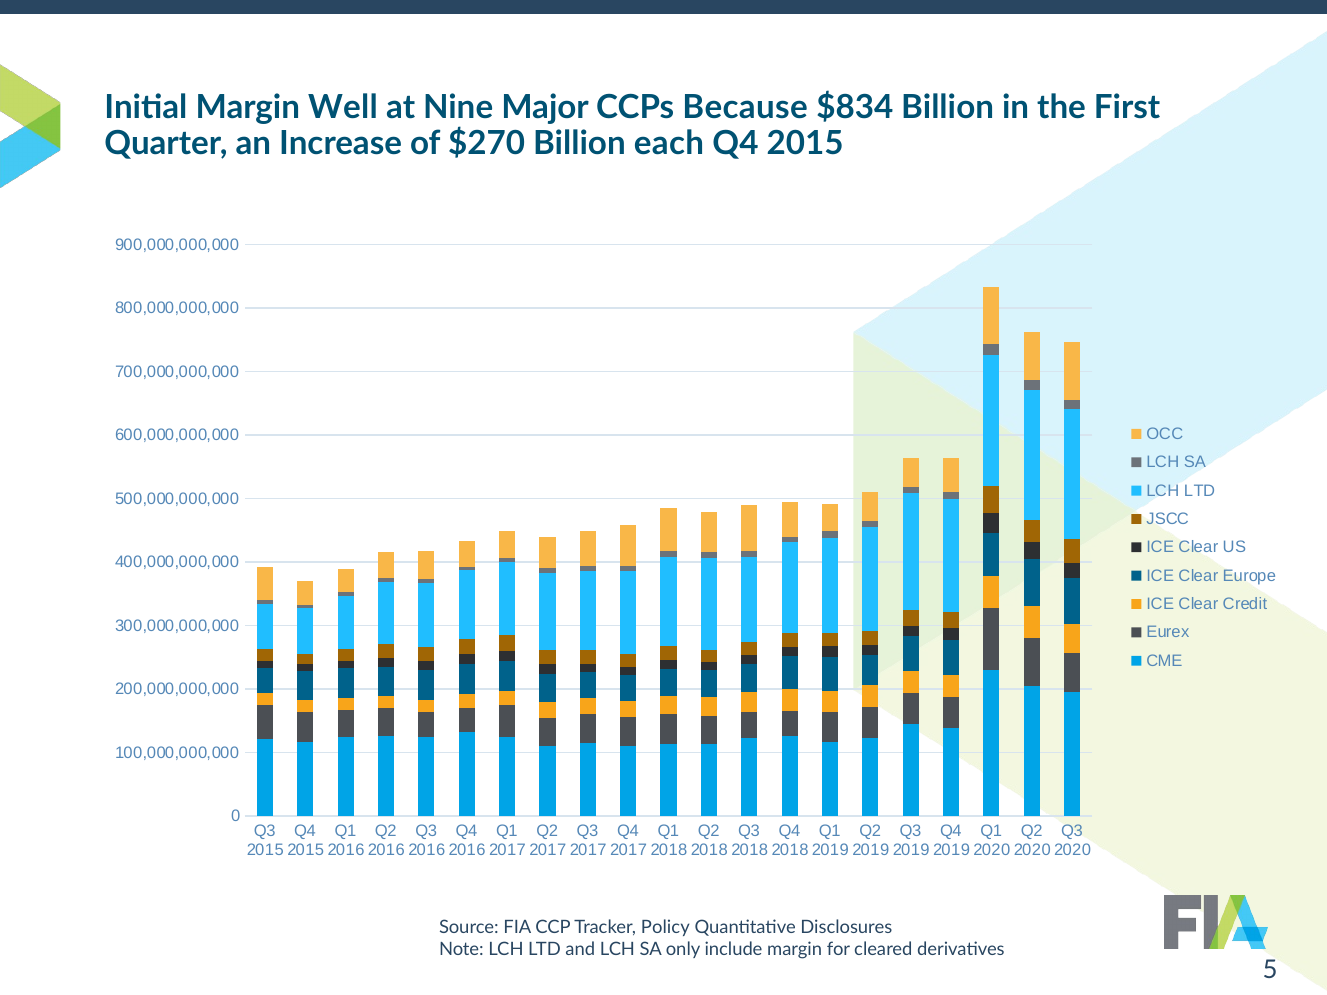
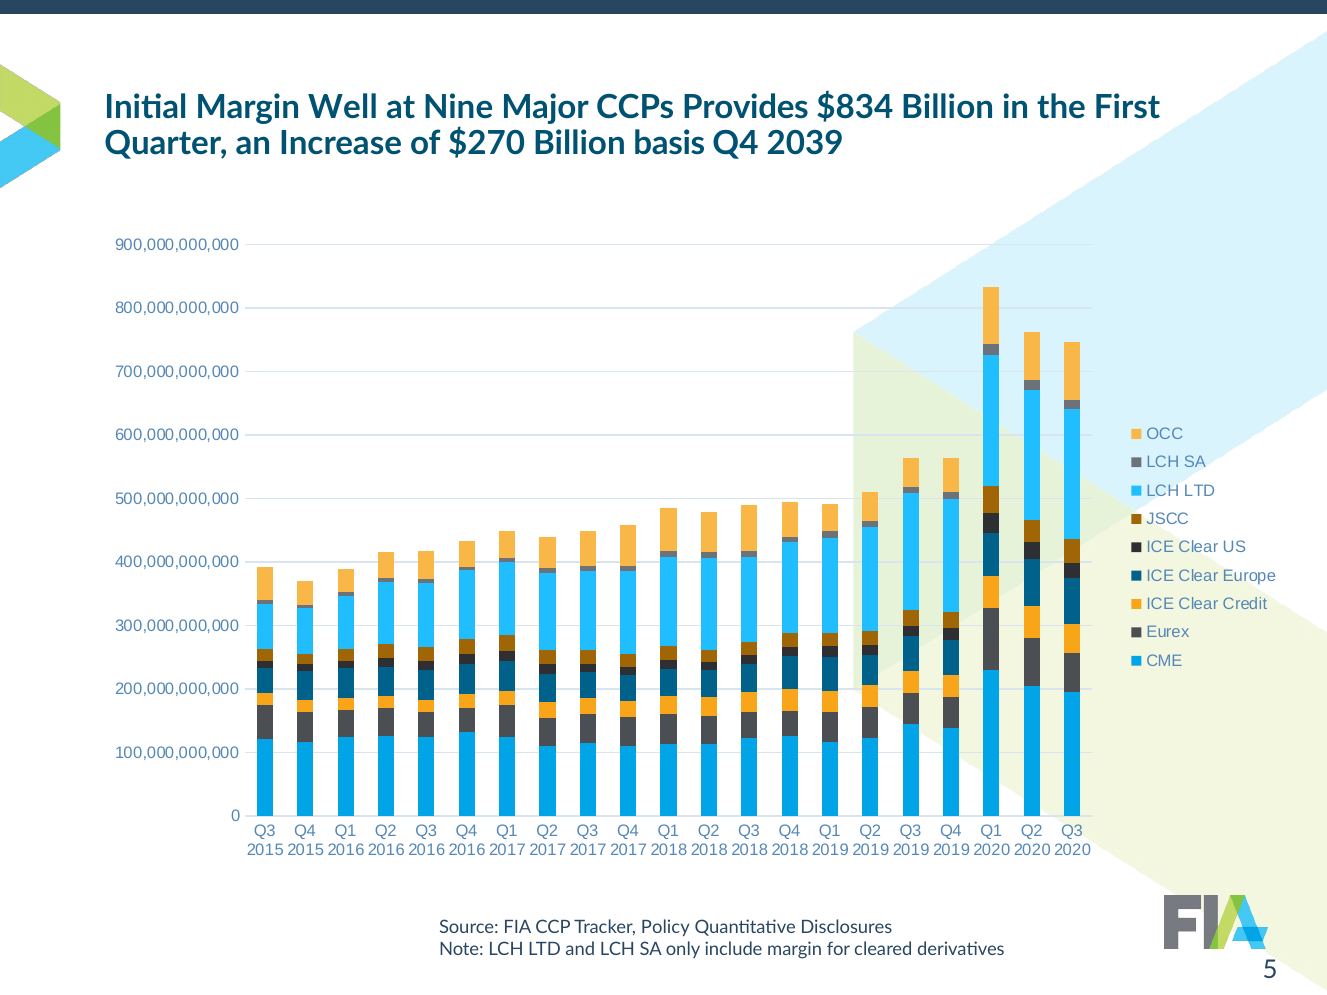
Because: Because -> Provides (745, 108)
each: each -> basis (669, 144)
2015: 2015 -> 2039 (805, 144)
